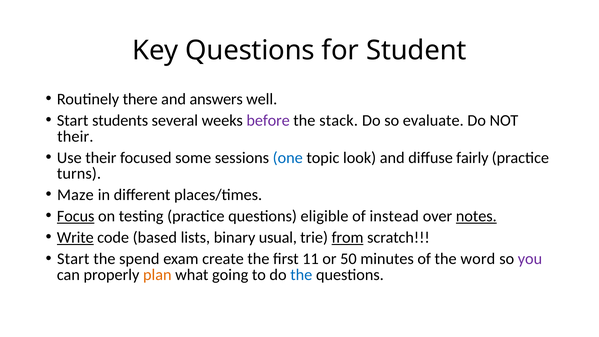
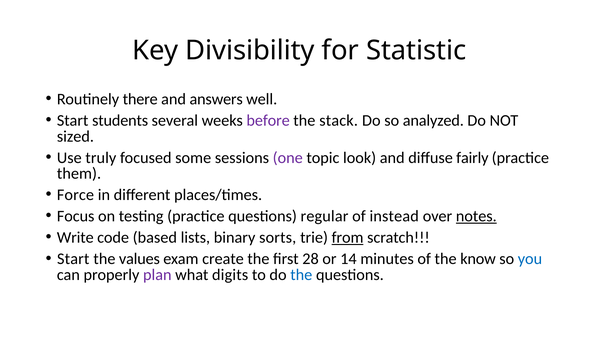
Key Questions: Questions -> Divisibility (250, 50)
Student: Student -> Statistic (416, 50)
evaluate: evaluate -> analyzed (433, 121)
their: their -> sized (75, 136)
Use their: their -> truly (101, 158)
one colour: blue -> purple (288, 158)
turns: turns -> them (79, 173)
Maze: Maze -> Force (75, 195)
Focus underline: present -> none (76, 216)
eligible: eligible -> regular (324, 216)
Write underline: present -> none (75, 238)
usual: usual -> sorts (278, 238)
spend: spend -> values (139, 259)
11: 11 -> 28 (311, 259)
50: 50 -> 14 (348, 259)
word: word -> know (478, 259)
you colour: purple -> blue (530, 259)
plan colour: orange -> purple (157, 275)
going: going -> digits (230, 275)
